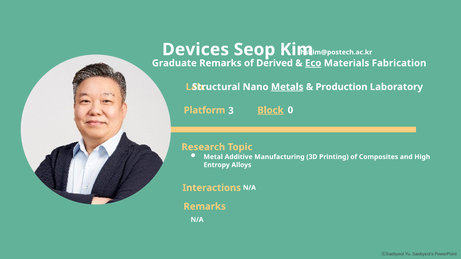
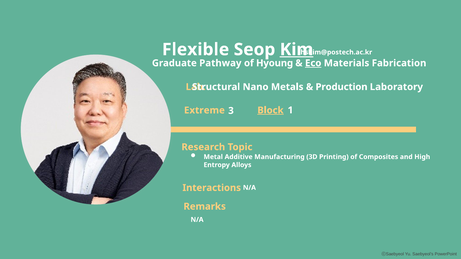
Devices: Devices -> Flexible (196, 50)
Kim underline: none -> present (297, 50)
Graduate Remarks: Remarks -> Pathway (220, 63)
Derived: Derived -> Hyoung (275, 63)
Metals underline: present -> none (287, 87)
Platform: Platform -> Extreme (204, 110)
0: 0 -> 1 (290, 110)
